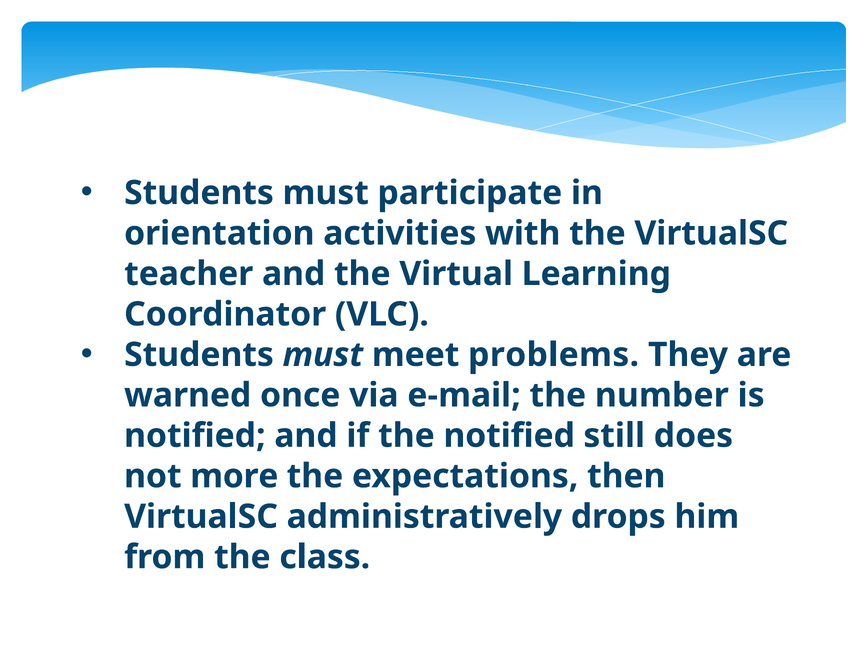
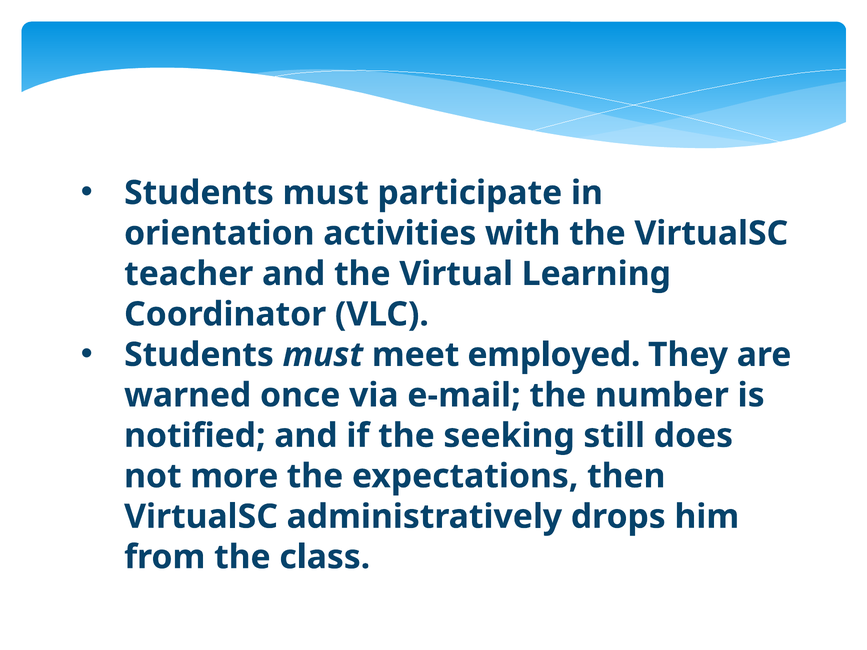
problems: problems -> employed (554, 355)
the notified: notified -> seeking (509, 436)
